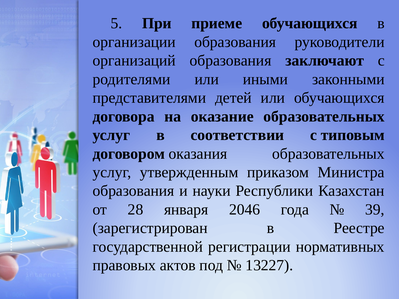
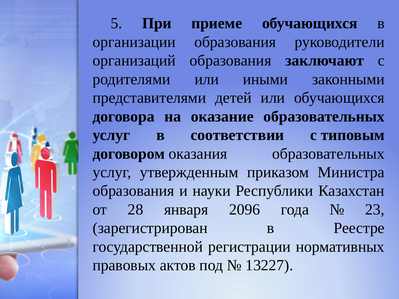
2046: 2046 -> 2096 (245, 210)
39: 39 -> 23 (375, 210)
